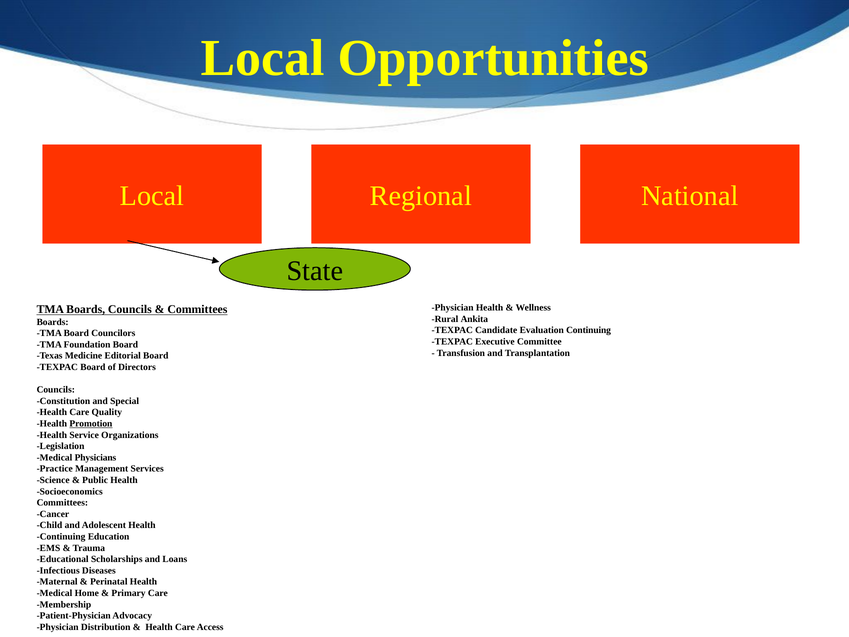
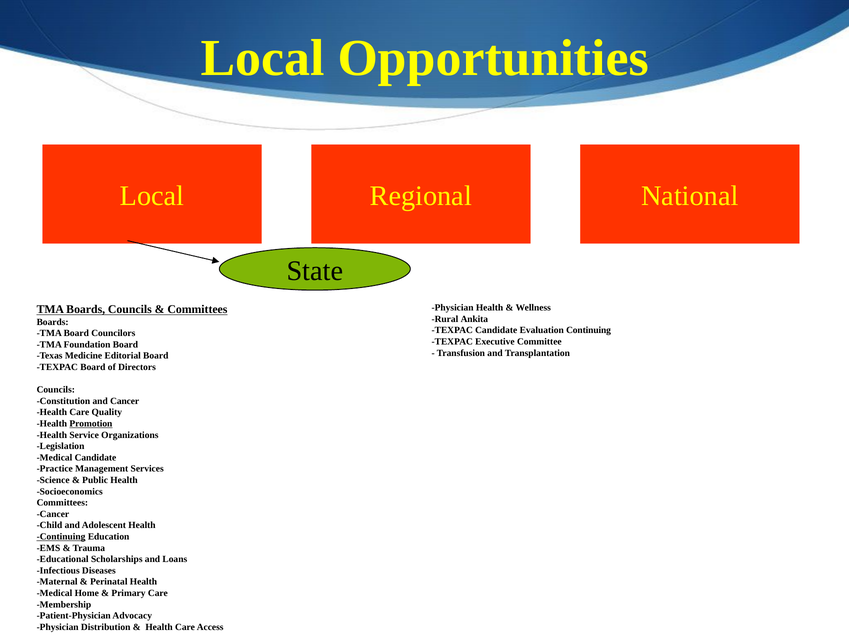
and Special: Special -> Cancer (125, 401)
Medical Physicians: Physicians -> Candidate (95, 457)
Continuing underline: none -> present (61, 536)
